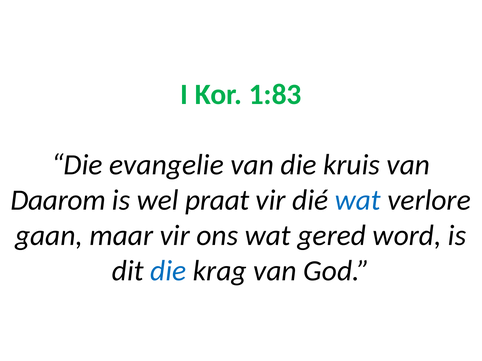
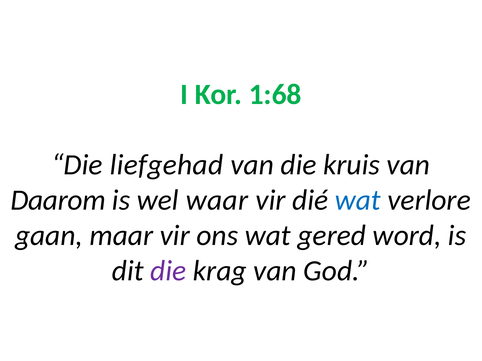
1:83: 1:83 -> 1:68 (275, 94)
evangelie: evangelie -> liefgehad (166, 165)
praat: praat -> waar (217, 200)
die colour: blue -> purple (168, 271)
